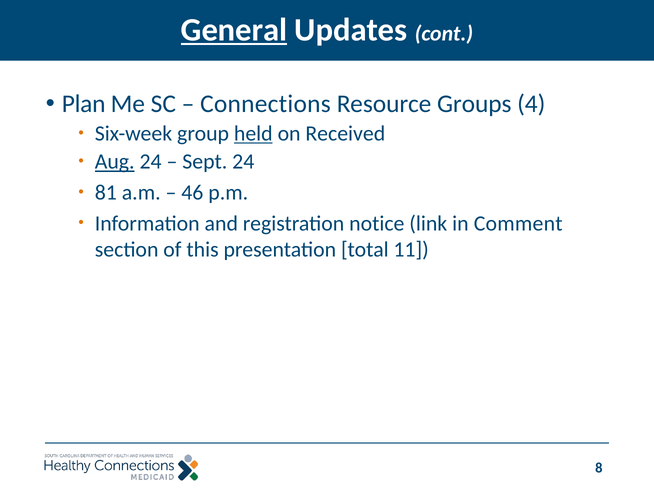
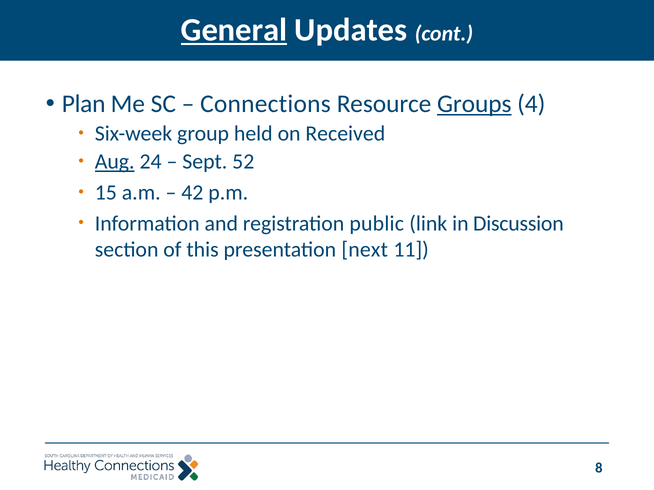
Groups underline: none -> present (474, 104)
held underline: present -> none (253, 134)
Sept 24: 24 -> 52 (243, 162)
81: 81 -> 15 (106, 193)
46: 46 -> 42 (192, 193)
notice: notice -> public (377, 224)
Comment: Comment -> Discussion (518, 224)
total: total -> next (365, 250)
